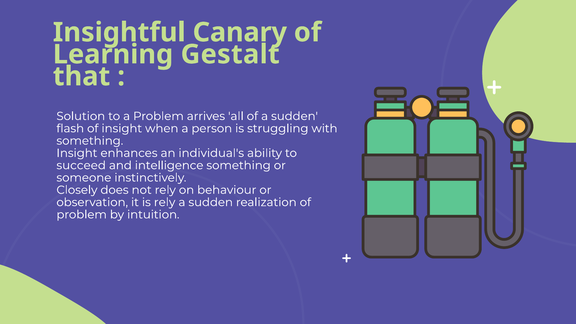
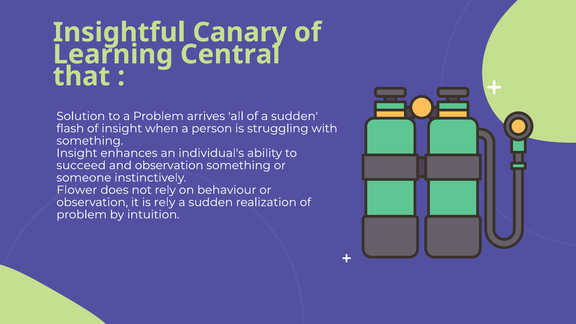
Gestalt: Gestalt -> Central (230, 54)
and intelligence: intelligence -> observation (169, 165)
Closely: Closely -> Flower (77, 190)
